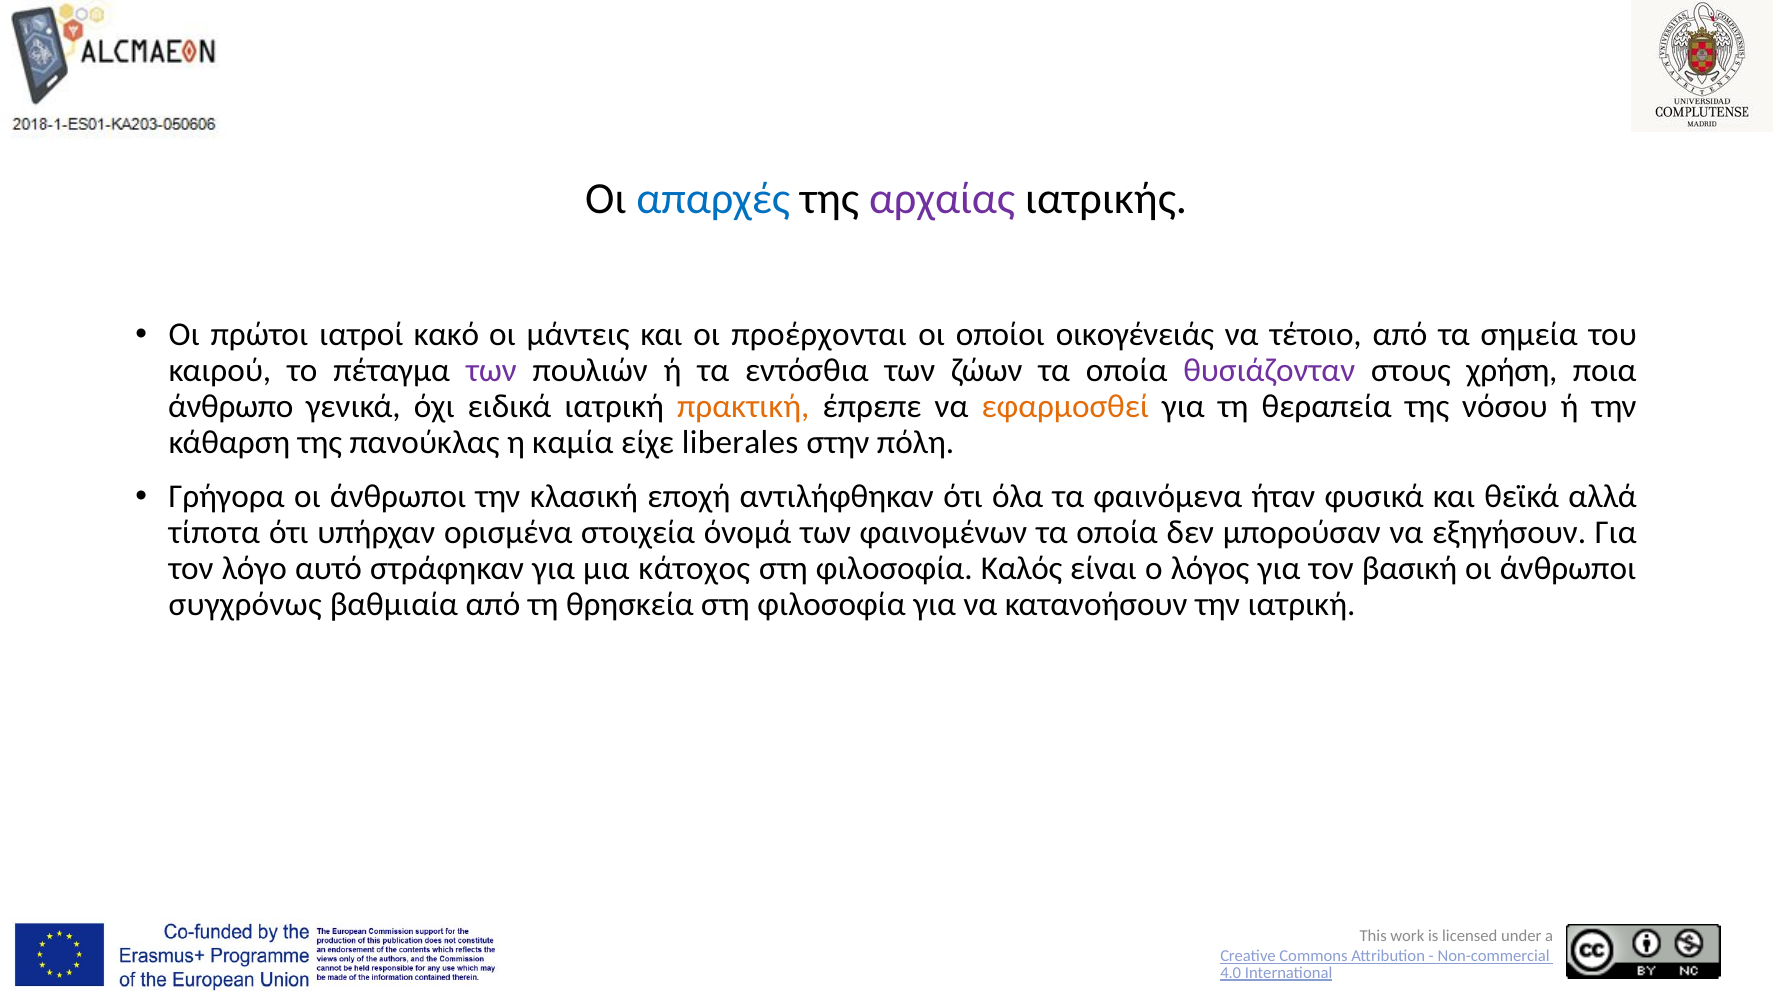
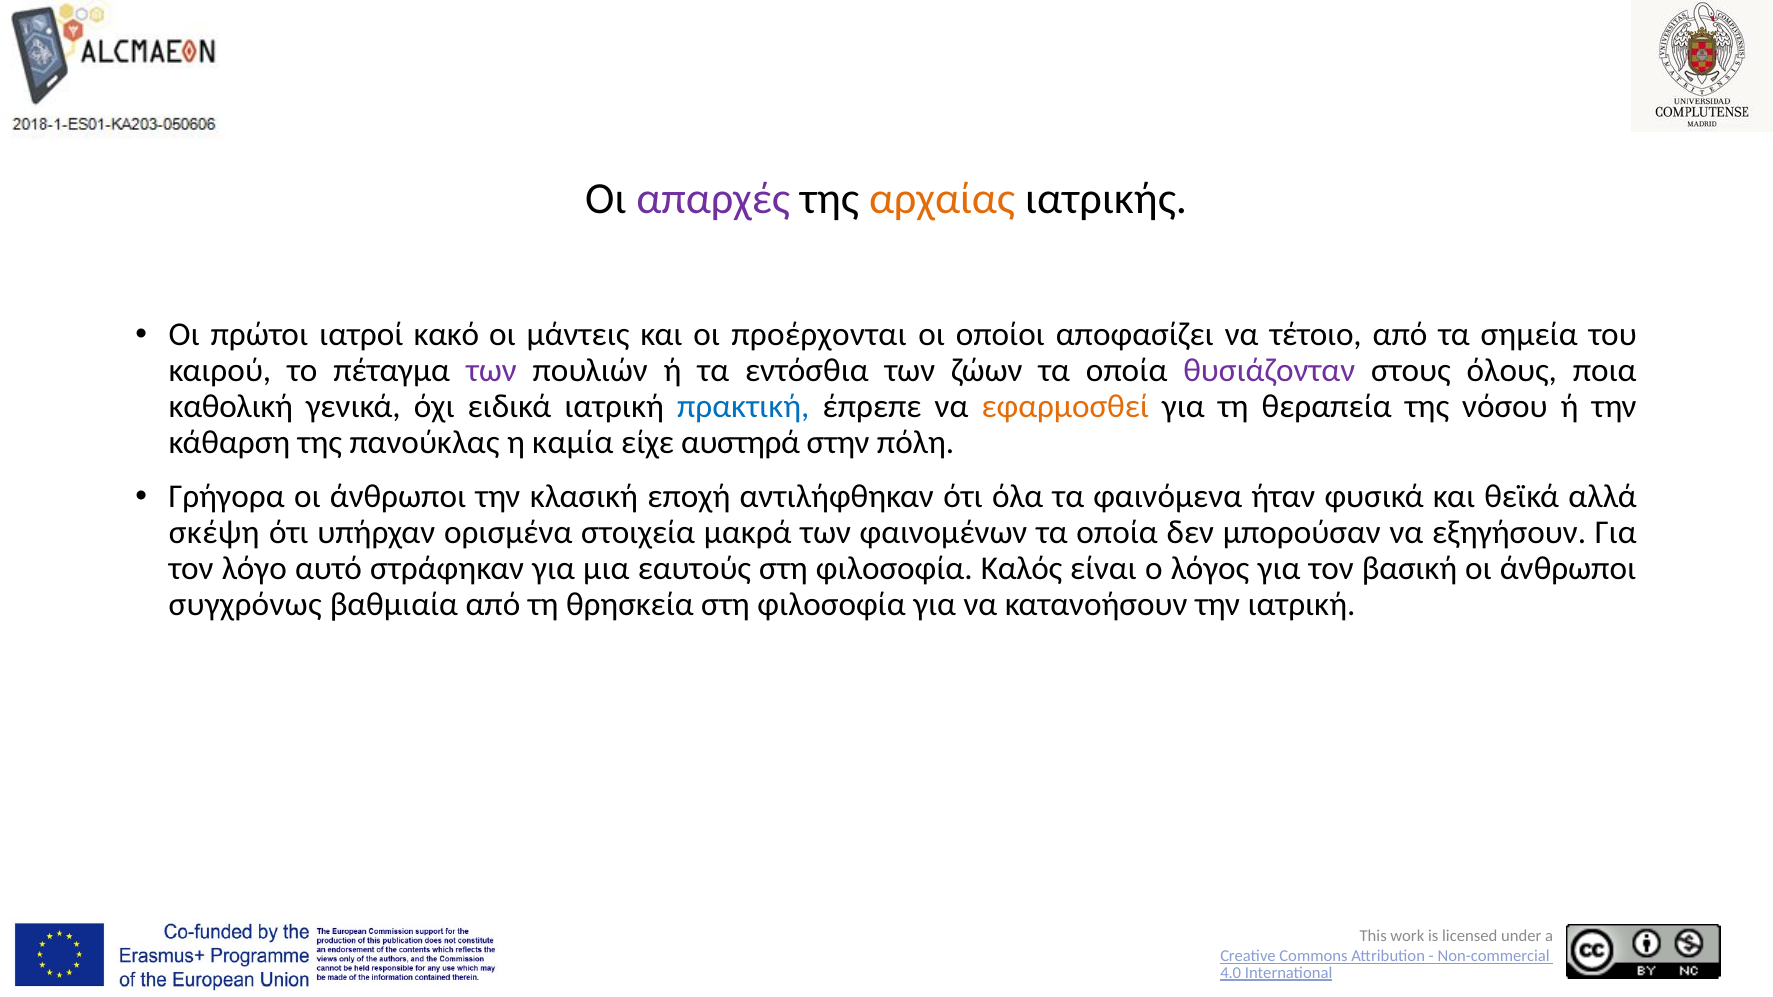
απαρχές colour: blue -> purple (713, 199)
αρχαίας colour: purple -> orange (942, 199)
οικογένειάς: οικογένειάς -> αποφασίζει (1135, 335)
χρήση: χρήση -> όλους (1512, 371)
άνθρωπο: άνθρωπο -> καθολική (231, 406)
πρακτική colour: orange -> blue (743, 406)
liberales: liberales -> αυστηρά (741, 442)
τίποτα: τίποτα -> σκέψη (214, 533)
όνομά: όνομά -> μακρά (748, 533)
κάτοχος: κάτοχος -> εαυτούς (694, 569)
